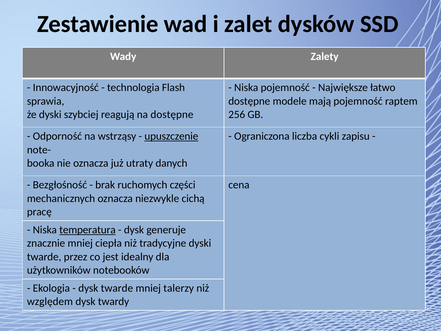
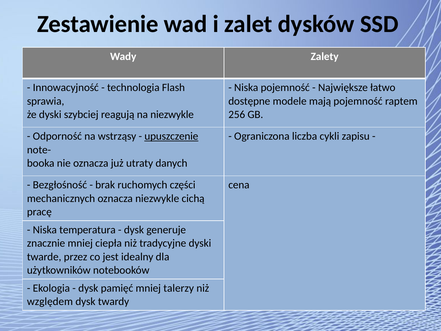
na dostępne: dostępne -> niezwykle (172, 114)
temperatura underline: present -> none (87, 230)
dysk twarde: twarde -> pamięć (117, 288)
